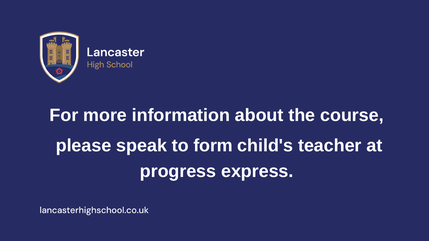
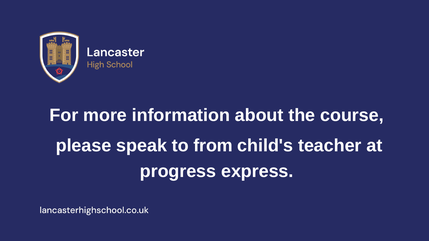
form: form -> from (213, 146)
